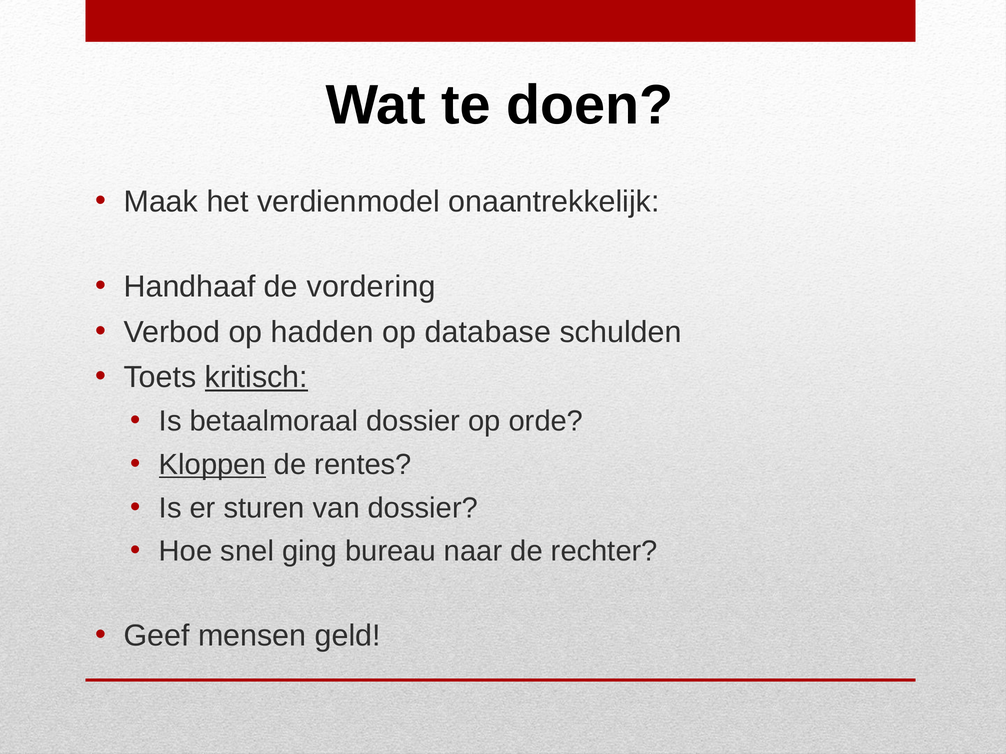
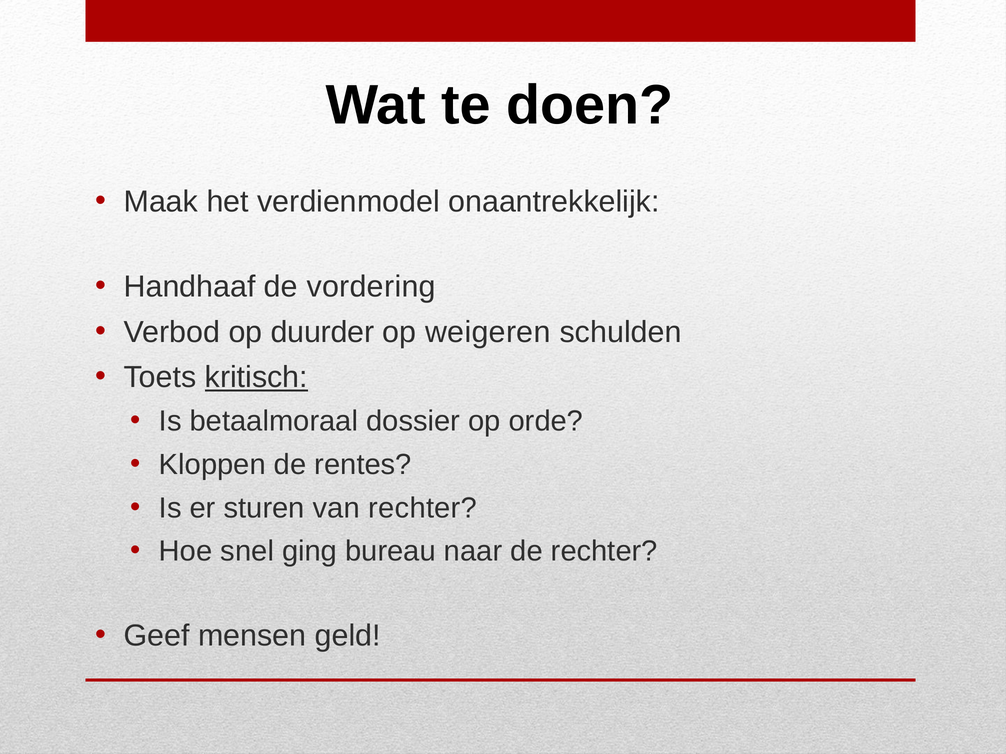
hadden: hadden -> duurder (322, 332)
database: database -> weigeren (488, 332)
Kloppen underline: present -> none (212, 465)
van dossier: dossier -> rechter (423, 508)
